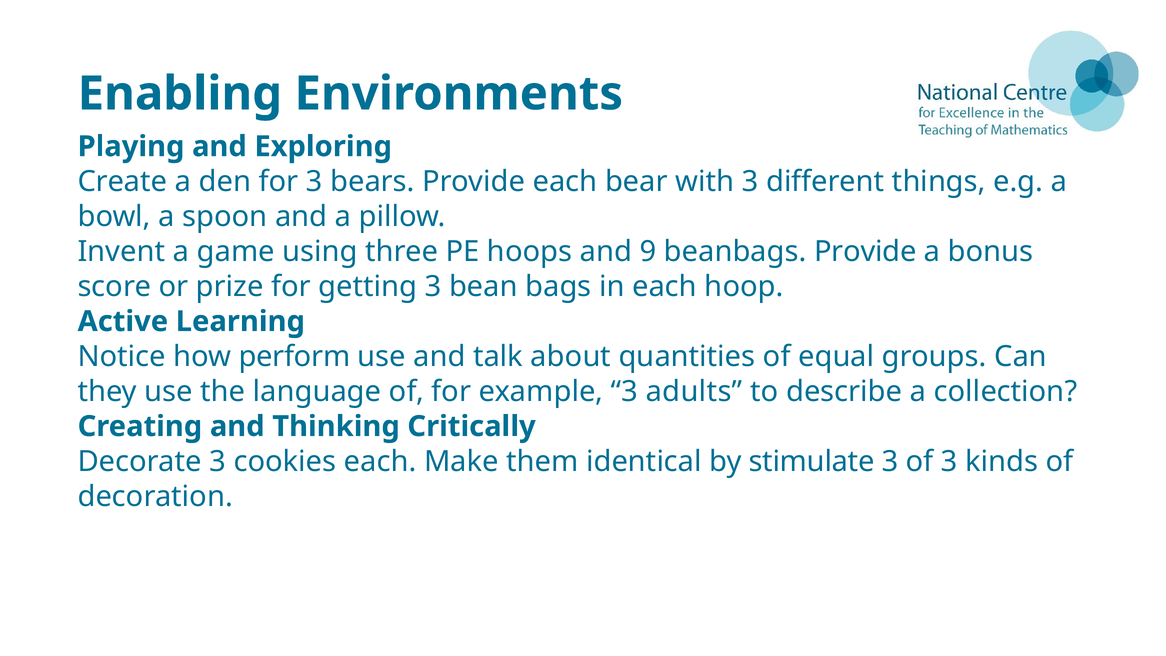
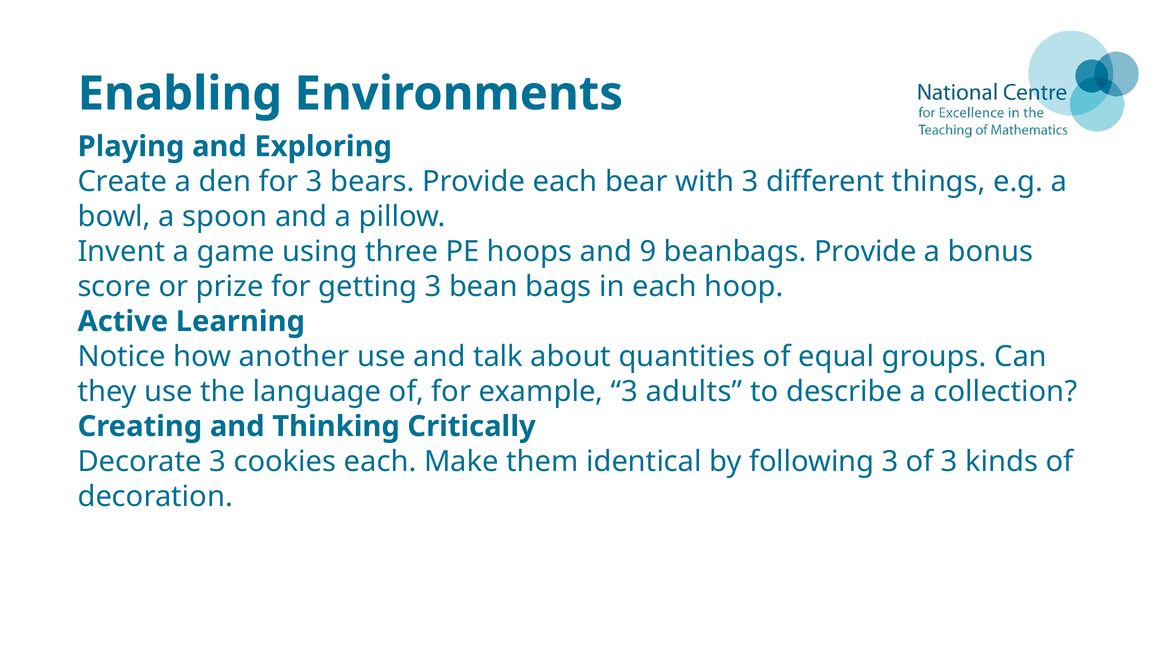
perform: perform -> another (294, 356)
stimulate: stimulate -> following (812, 461)
